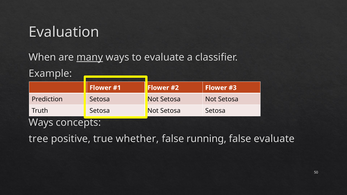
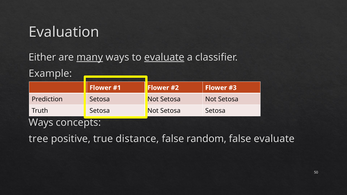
When: When -> Either (42, 57)
evaluate underline: none -> present (164, 57)
whether: whether -> distance (137, 139)
running: running -> random (206, 139)
